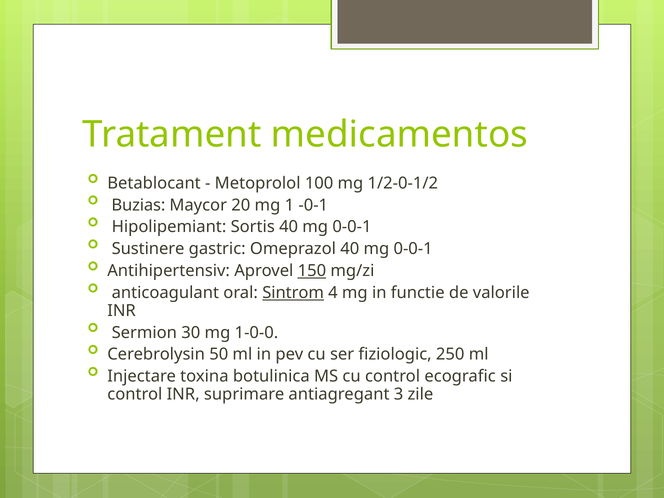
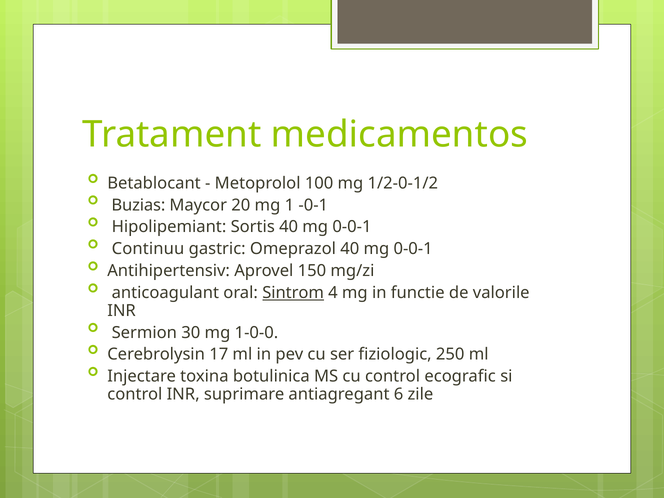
Sustinere: Sustinere -> Continuu (148, 249)
150 underline: present -> none (312, 271)
50: 50 -> 17 (219, 354)
3: 3 -> 6 (399, 394)
